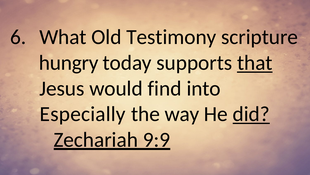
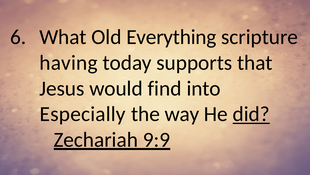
Testimony: Testimony -> Everything (171, 37)
hungry: hungry -> having (68, 63)
that underline: present -> none (255, 63)
